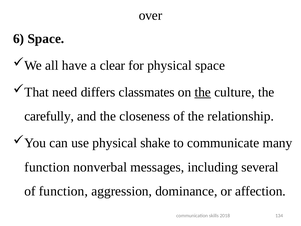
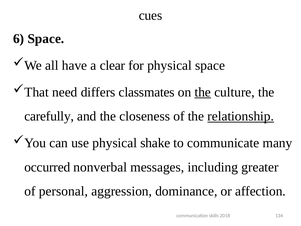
over: over -> cues (151, 15)
relationship underline: none -> present (241, 116)
function: function -> occurred (47, 167)
several: several -> greater (260, 167)
of function: function -> personal (63, 191)
